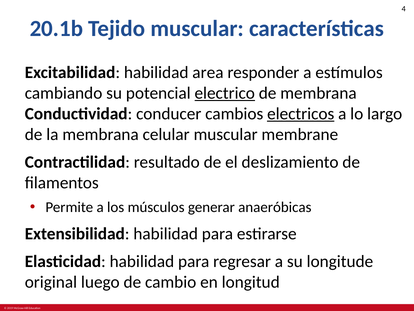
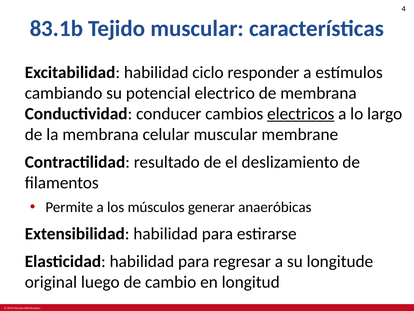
20.1b: 20.1b -> 83.1b (56, 29)
area: area -> ciclo (208, 72)
electrico underline: present -> none (225, 93)
